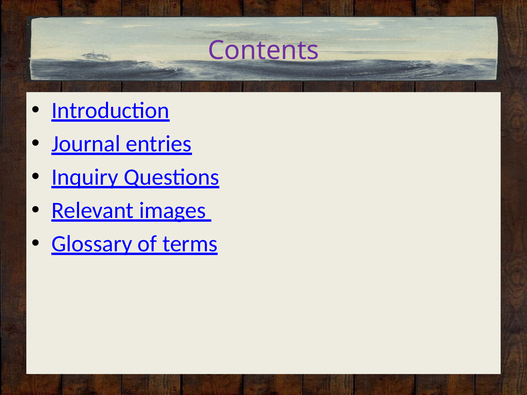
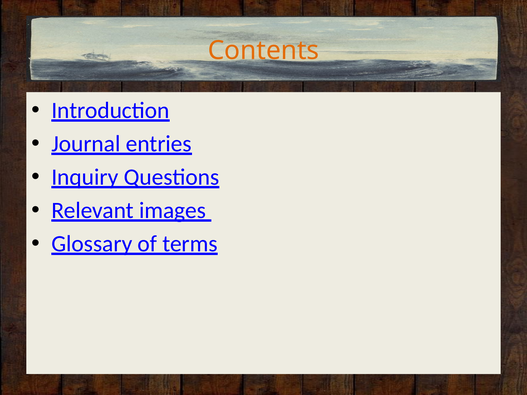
Contents colour: purple -> orange (263, 51)
